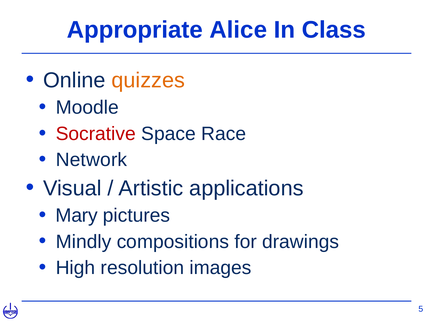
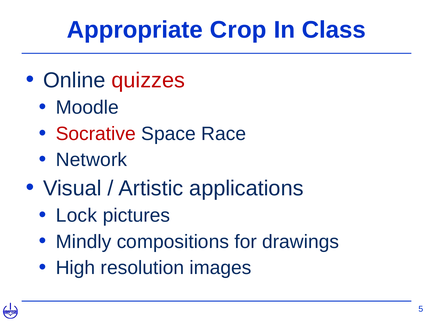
Alice: Alice -> Crop (238, 30)
quizzes colour: orange -> red (148, 80)
Mary: Mary -> Lock (76, 215)
